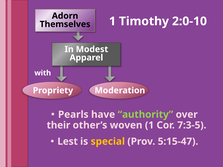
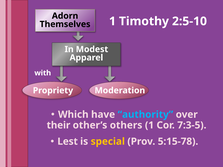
2:0-10: 2:0-10 -> 2:5-10 (189, 21)
Pearls: Pearls -> Which (73, 115)
authority colour: light green -> light blue (145, 115)
woven: woven -> others (126, 125)
5:15-47: 5:15-47 -> 5:15-78 (178, 142)
